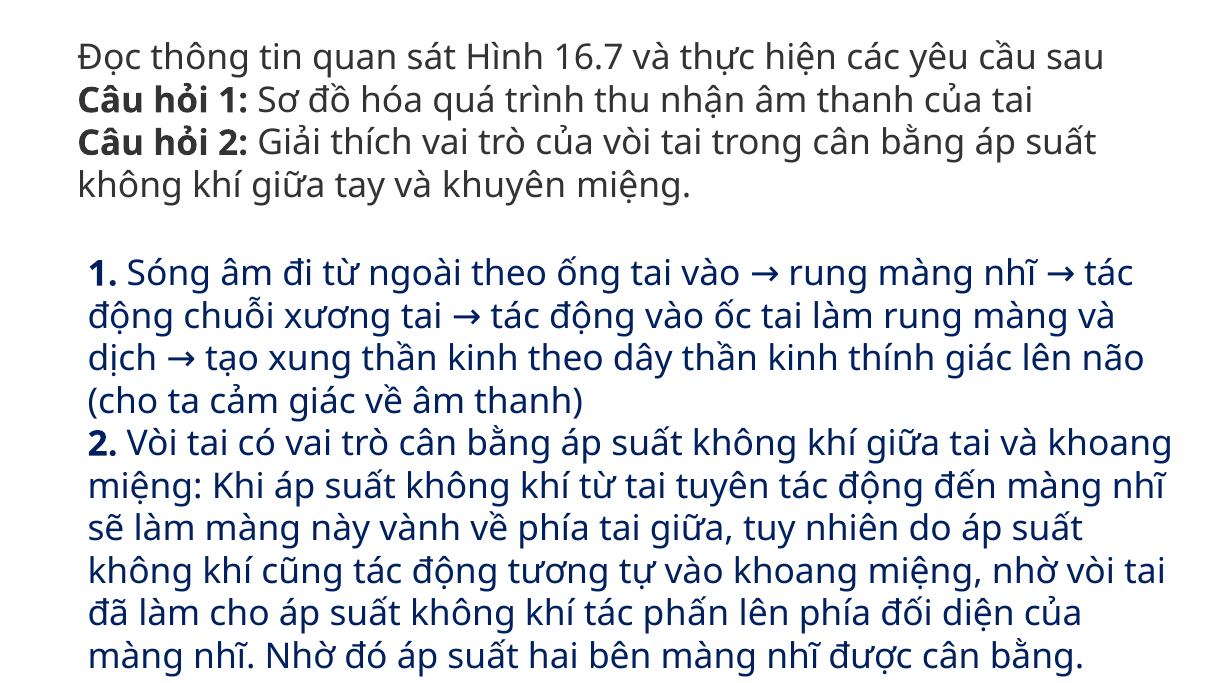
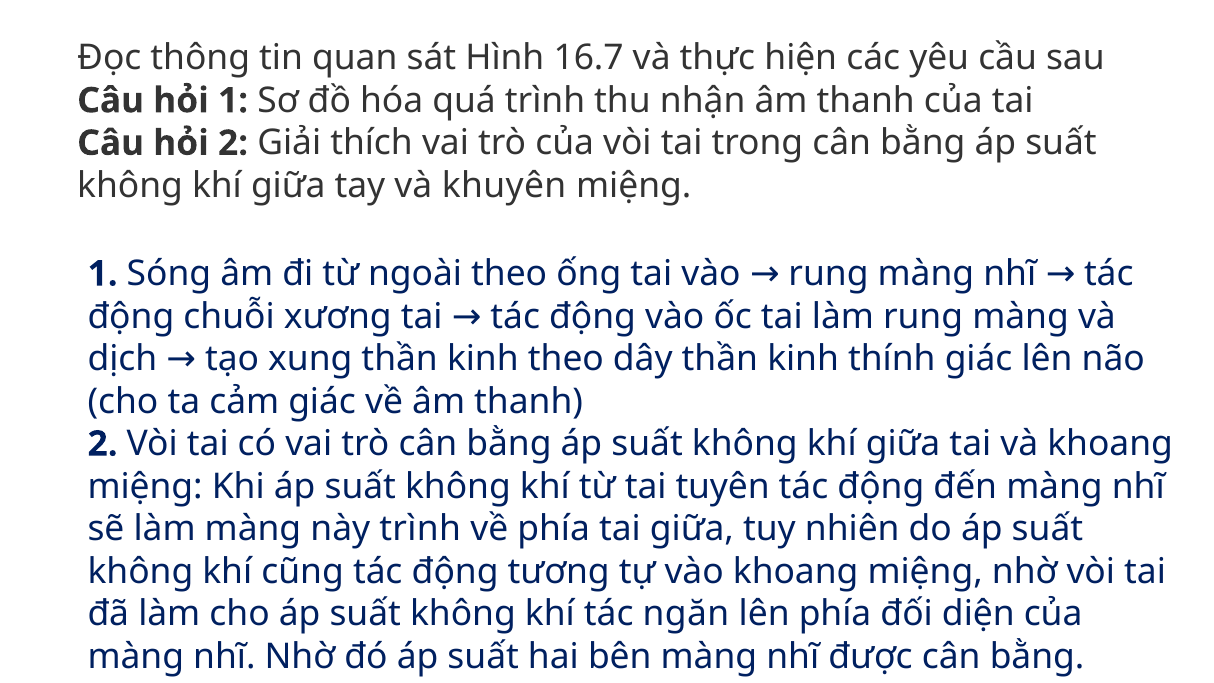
này vành: vành -> trình (420, 529)
phấn: phấn -> ngăn (686, 614)
